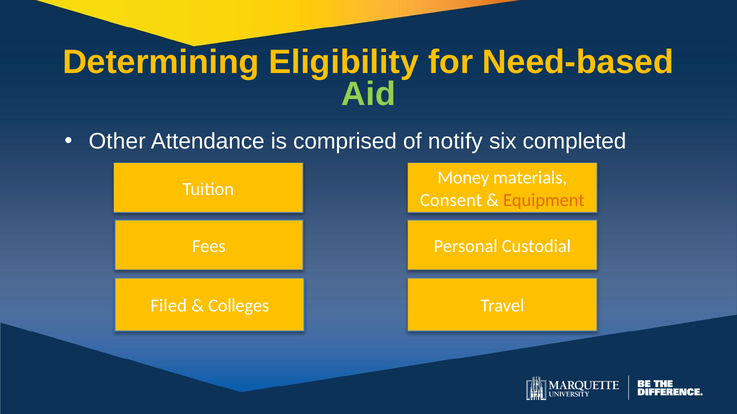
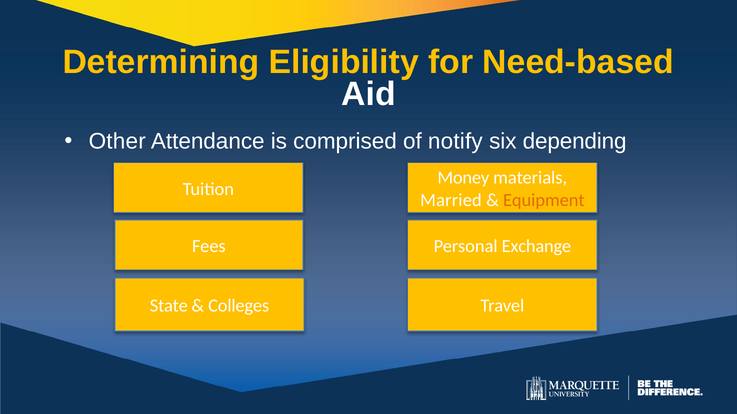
Aid colour: light green -> white (369, 94)
completed: completed -> depending (575, 142)
Consent: Consent -> Married (451, 200)
Custodial: Custodial -> Exchange (536, 247)
Filed: Filed -> State (169, 306)
